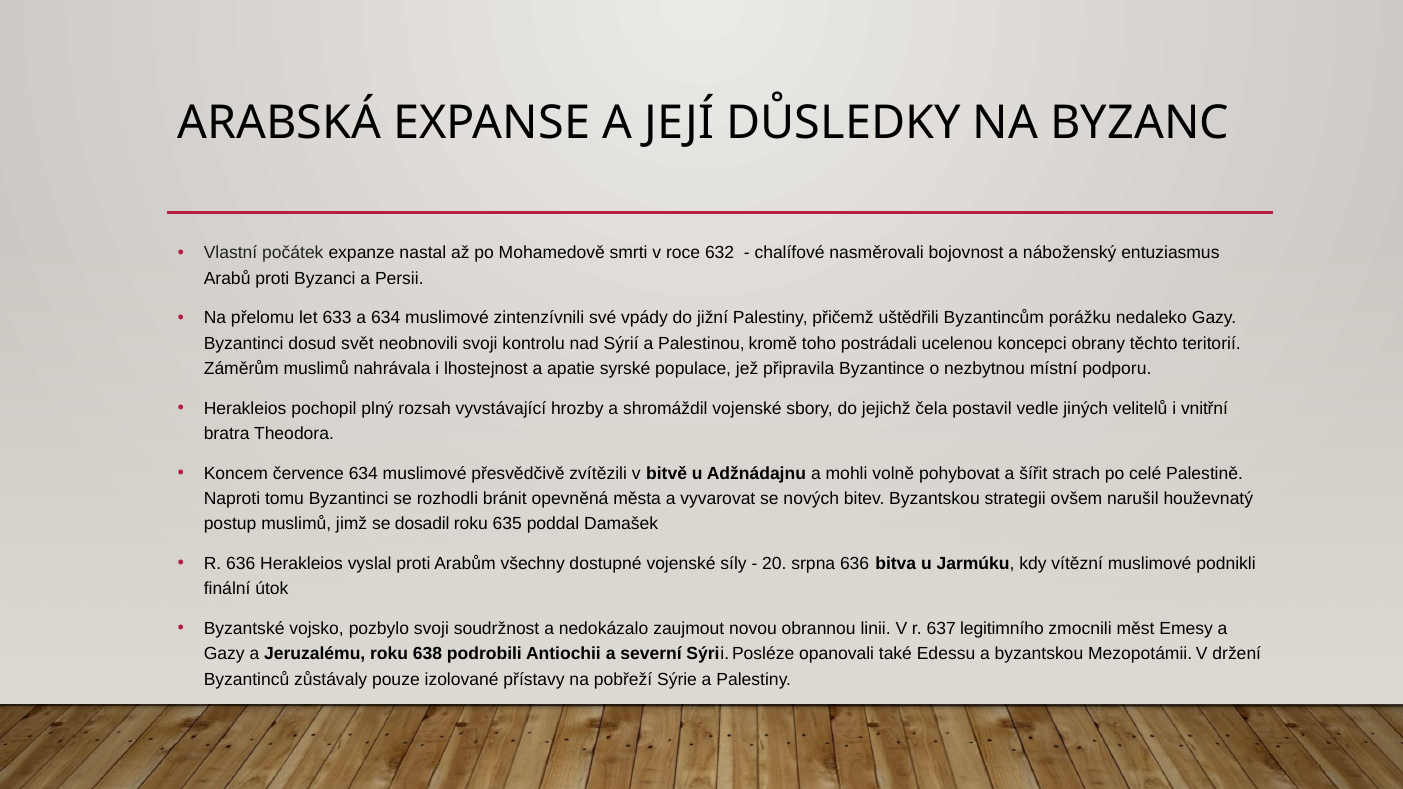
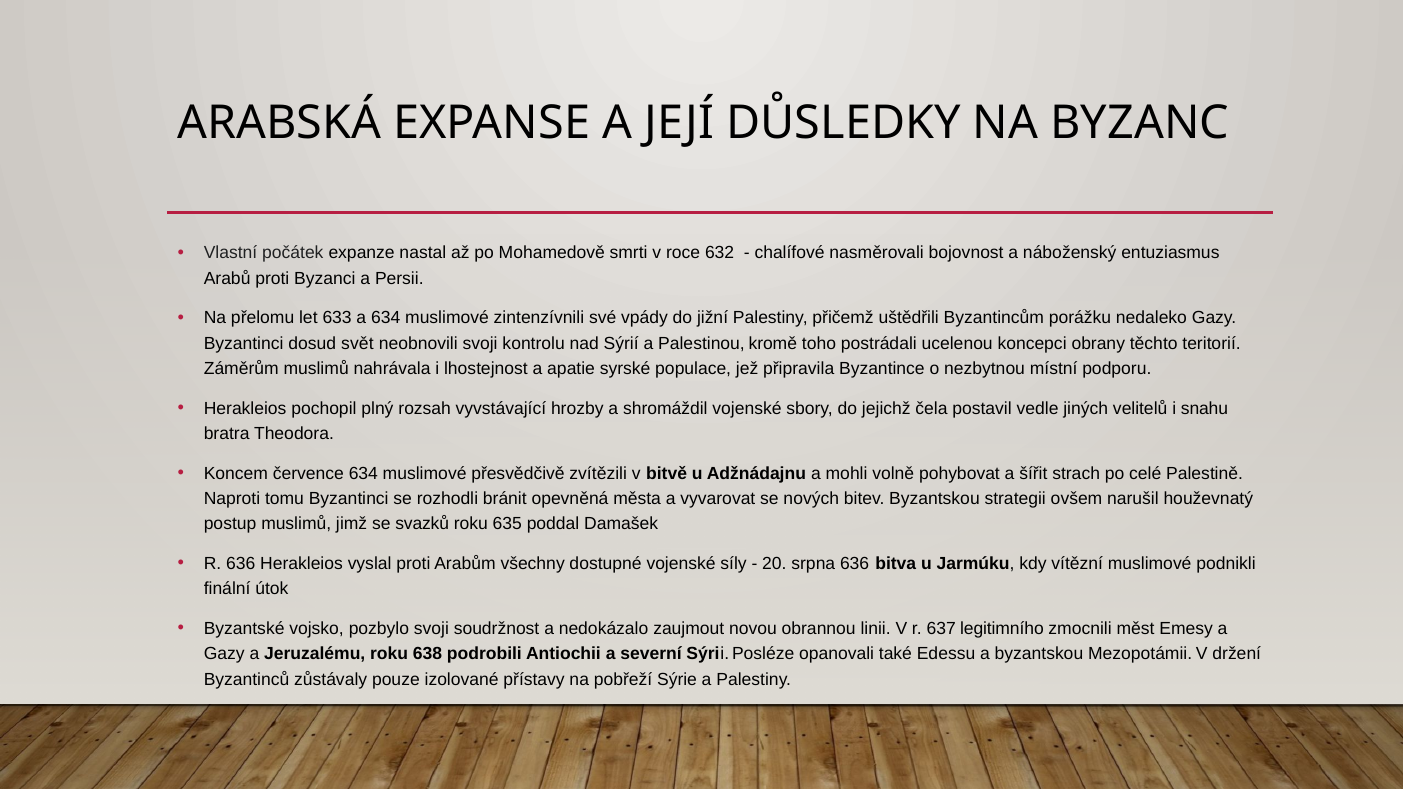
vnitřní: vnitřní -> snahu (1205, 409)
dosadil: dosadil -> svazků (422, 524)
